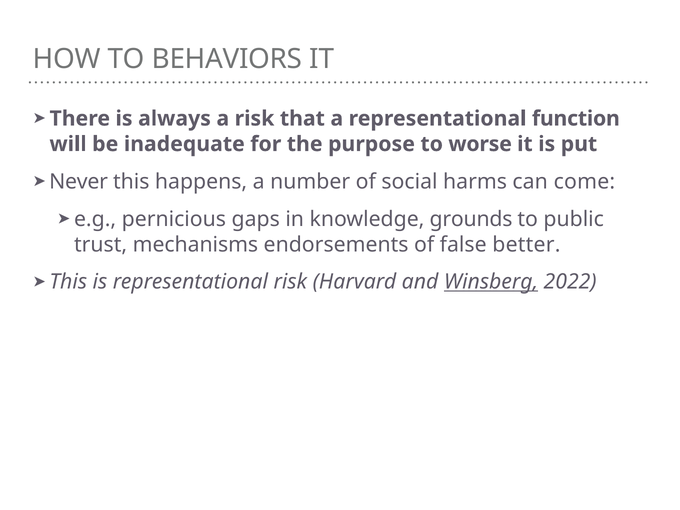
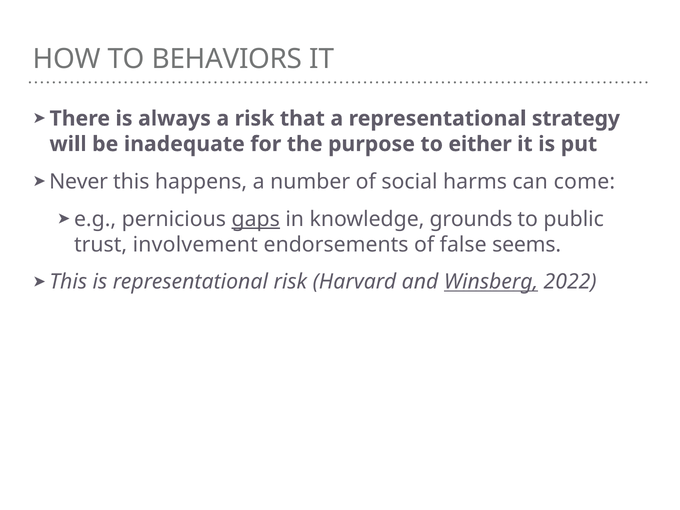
function: function -> strategy (576, 119)
worse: worse -> either (480, 144)
gaps underline: none -> present (256, 219)
mechanisms: mechanisms -> involvement (195, 244)
better: better -> seems (527, 244)
